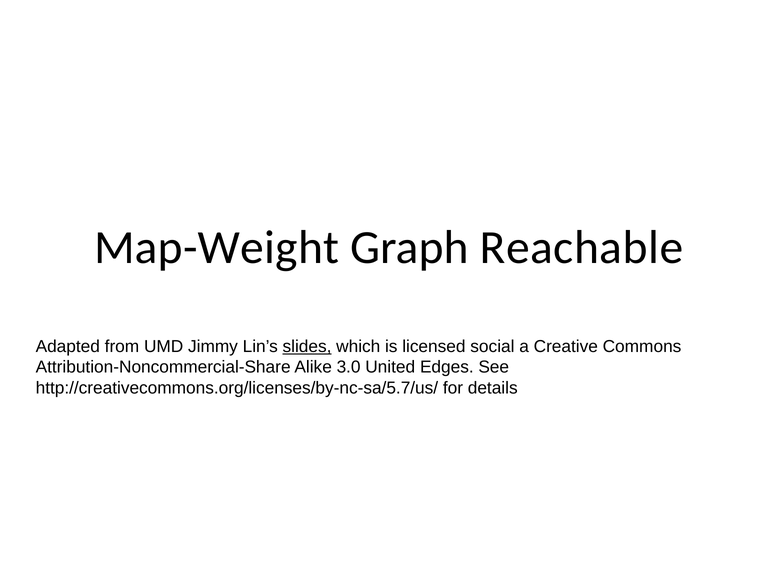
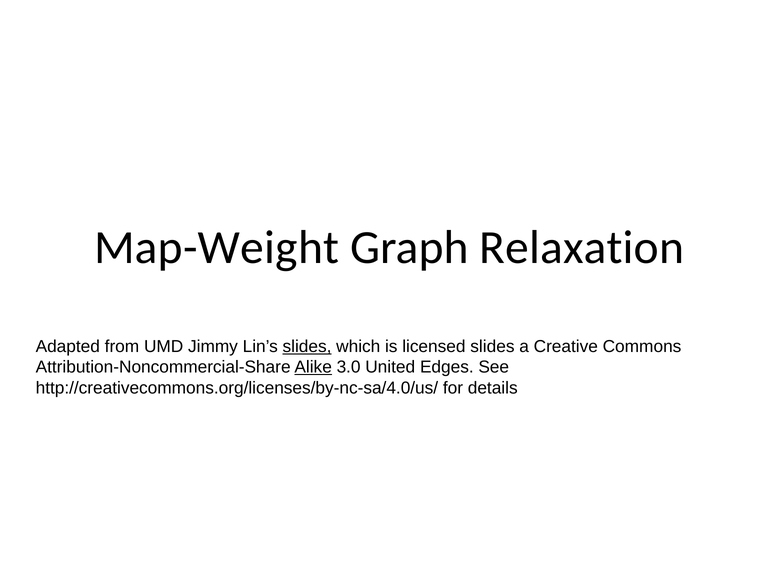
Reachable: Reachable -> Relaxation (582, 247)
licensed social: social -> slides (492, 347)
Alike underline: none -> present (313, 367)
http://creativecommons.org/licenses/by-nc-sa/5.7/us/: http://creativecommons.org/licenses/by-nc-sa/5.7/us/ -> http://creativecommons.org/licenses/by-nc-sa/4.0/us/ (237, 388)
